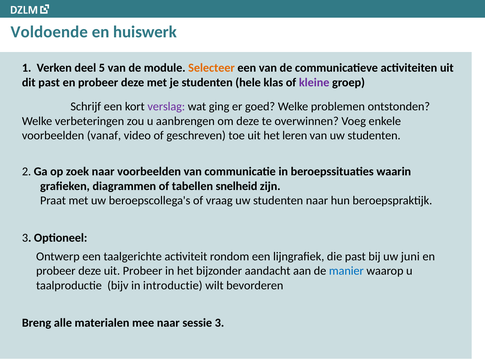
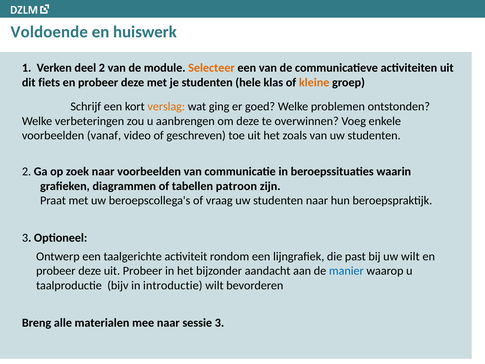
deel 5: 5 -> 2 (102, 68)
dit past: past -> fiets (49, 82)
kleine colour: purple -> orange (314, 82)
verslag colour: purple -> orange (166, 106)
leren: leren -> zoals (295, 136)
snelheid: snelheid -> patroon (236, 186)
uw juni: juni -> wilt (410, 256)
